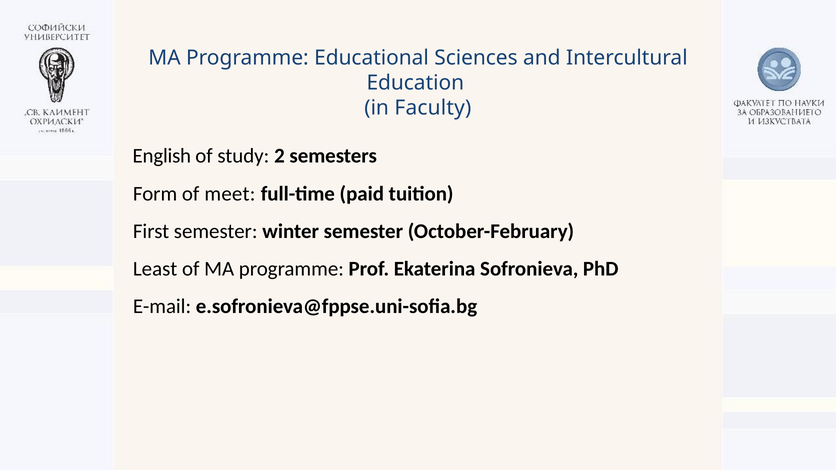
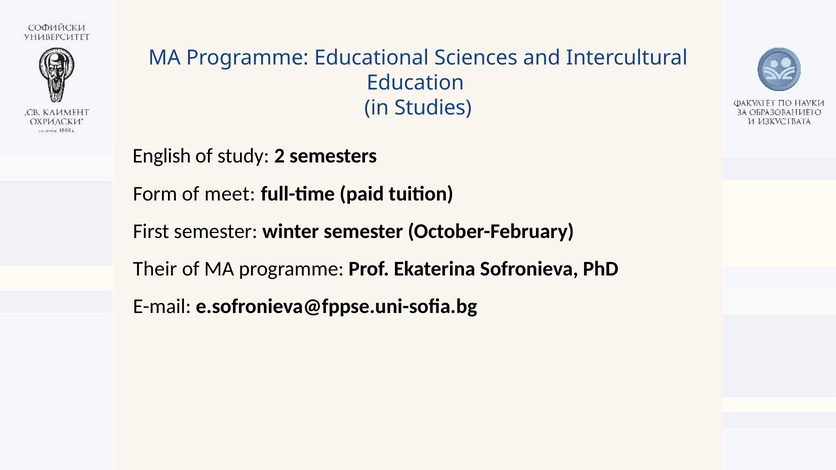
Faculty: Faculty -> Studies (433, 108)
Least: Least -> Their (155, 269)
